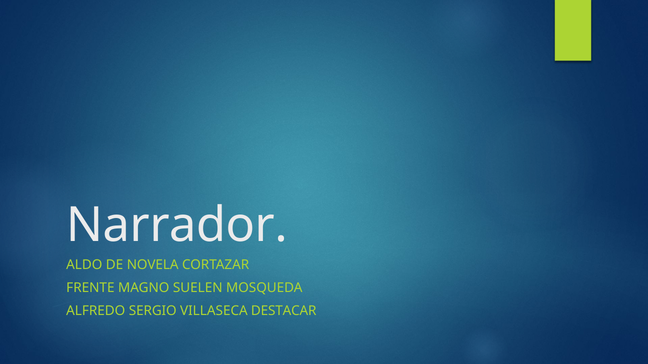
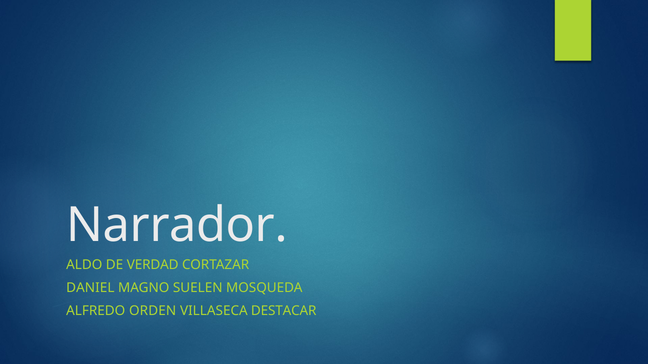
NOVELA: NOVELA -> VERDAD (153, 265)
FRENTE: FRENTE -> DANIEL (90, 288)
SERGIO: SERGIO -> ORDEN (153, 311)
